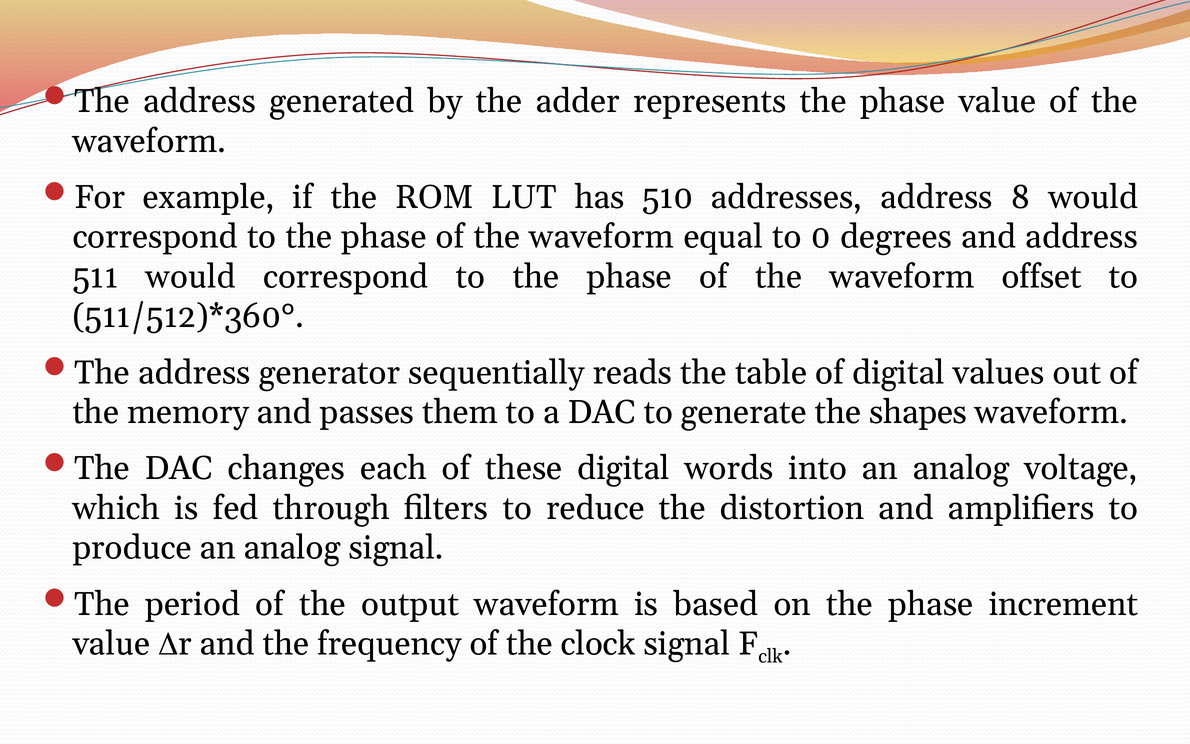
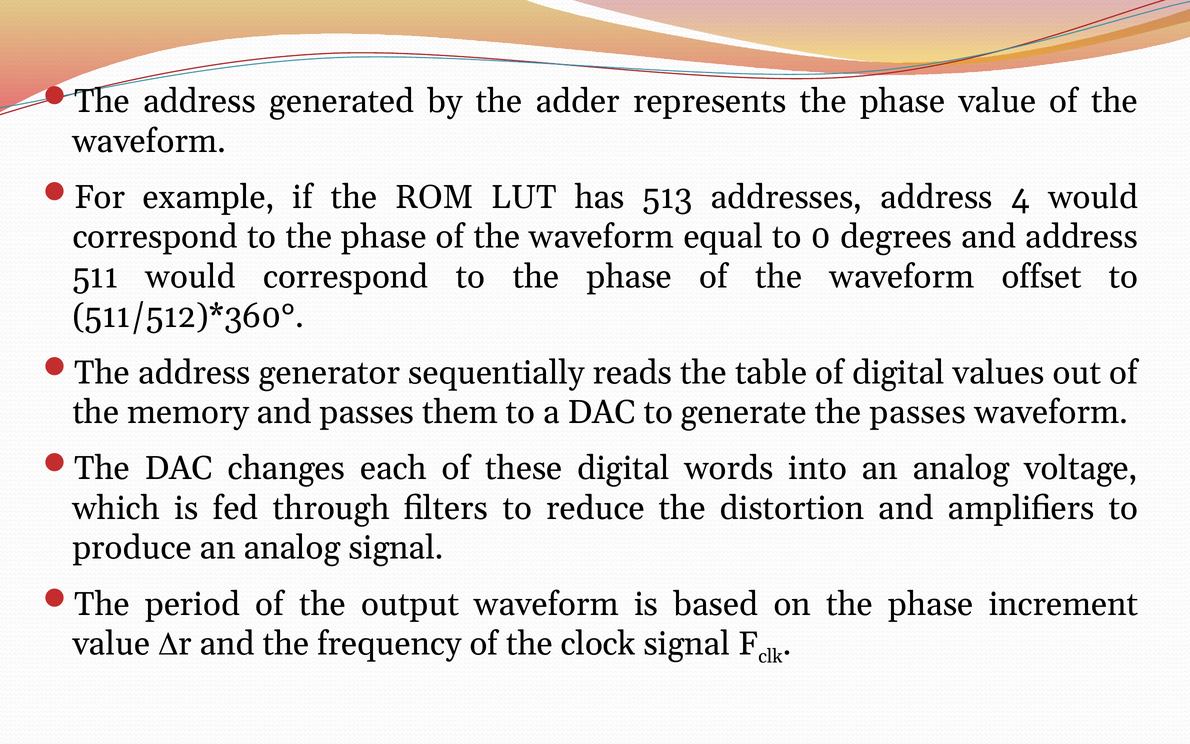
510: 510 -> 513 (668, 197)
8: 8 -> 4 (1020, 197)
the shapes: shapes -> passes (918, 412)
